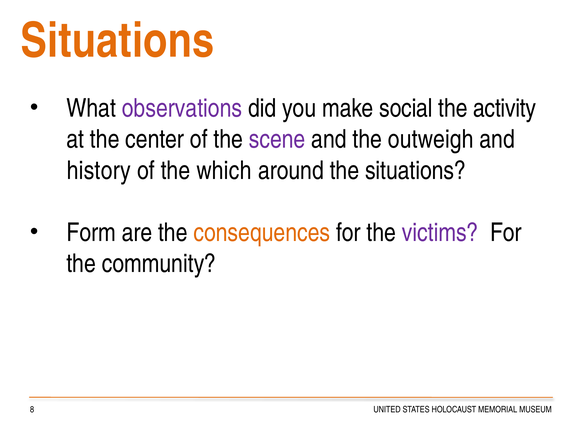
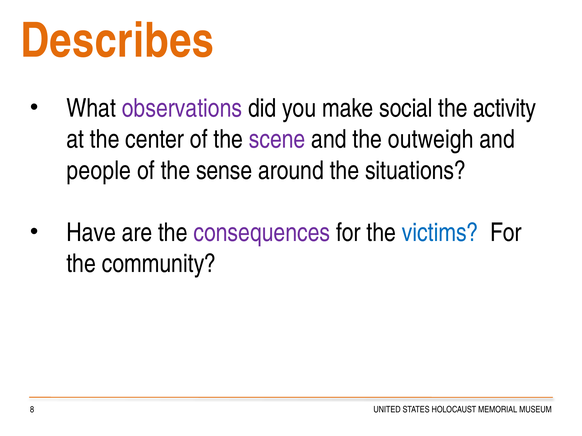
Situations: Situations -> Describes (117, 41)
history: history -> people (99, 171)
which: which -> sense (224, 171)
Form: Form -> Have (91, 233)
consequences colour: orange -> purple (262, 233)
victims colour: purple -> blue (440, 233)
